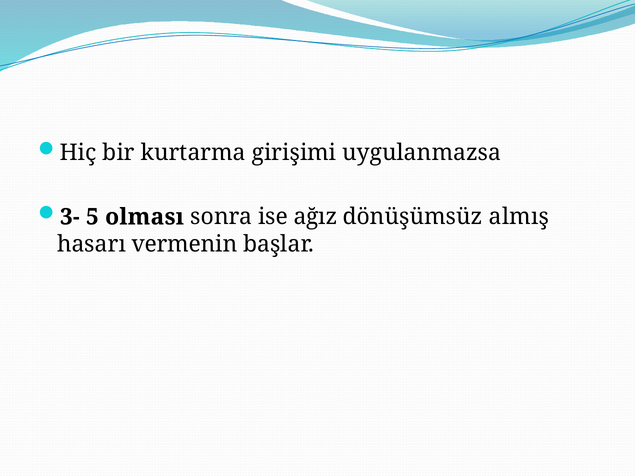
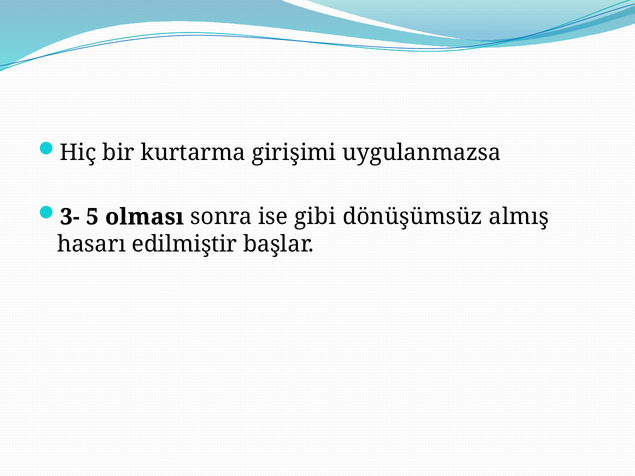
ağız: ağız -> gibi (315, 217)
vermenin: vermenin -> edilmiştir (185, 245)
